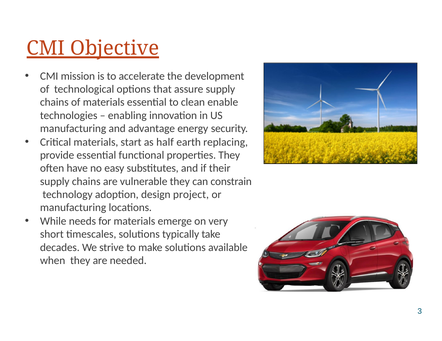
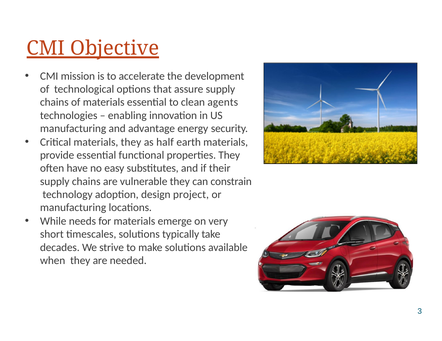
enable: enable -> agents (223, 102)
materials start: start -> they (131, 142)
earth replacing: replacing -> materials (226, 142)
